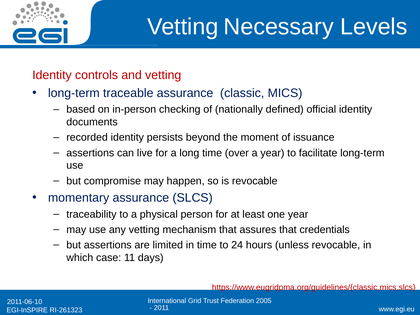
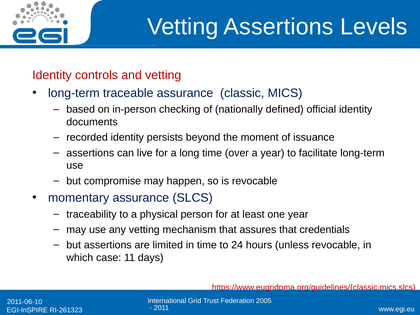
Vetting Necessary: Necessary -> Assertions (279, 27)
